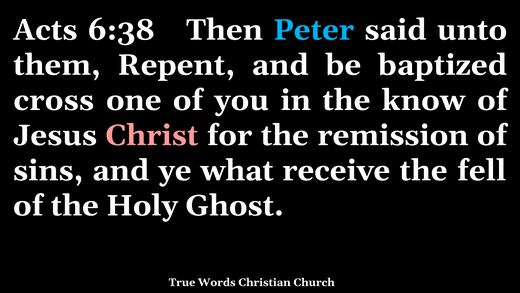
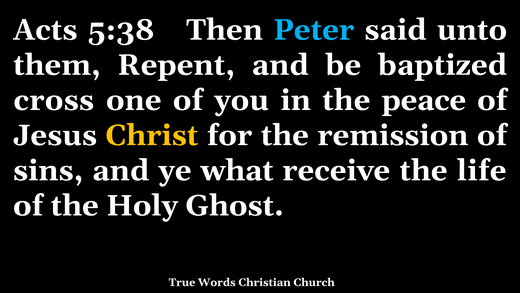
6:38: 6:38 -> 5:38 (121, 30)
know: know -> peace (424, 100)
Christ colour: pink -> yellow (152, 135)
fell: fell -> life (482, 170)
